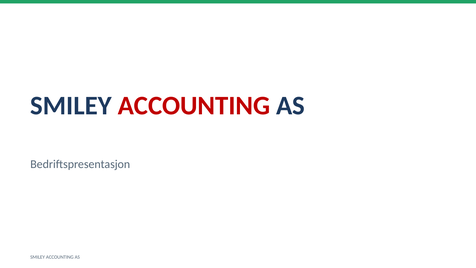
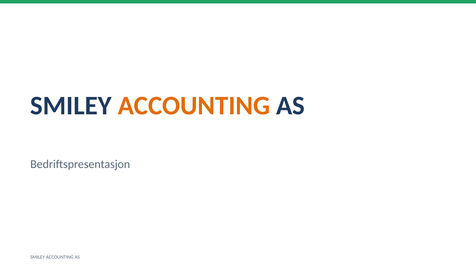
ACCOUNTING colour: red -> orange (194, 106)
